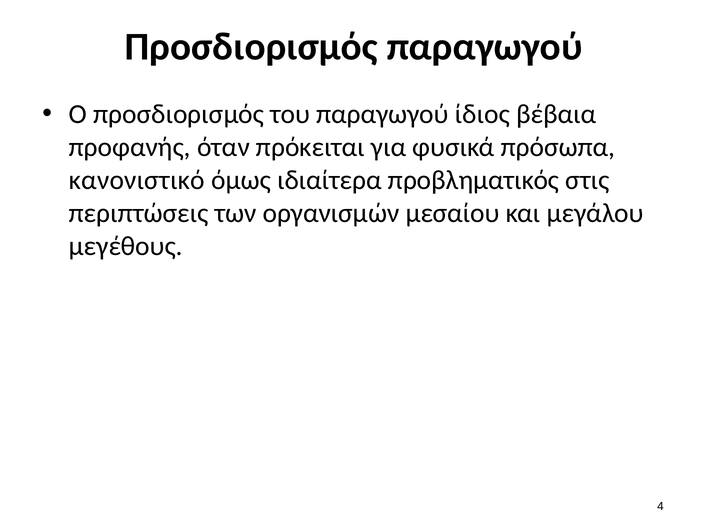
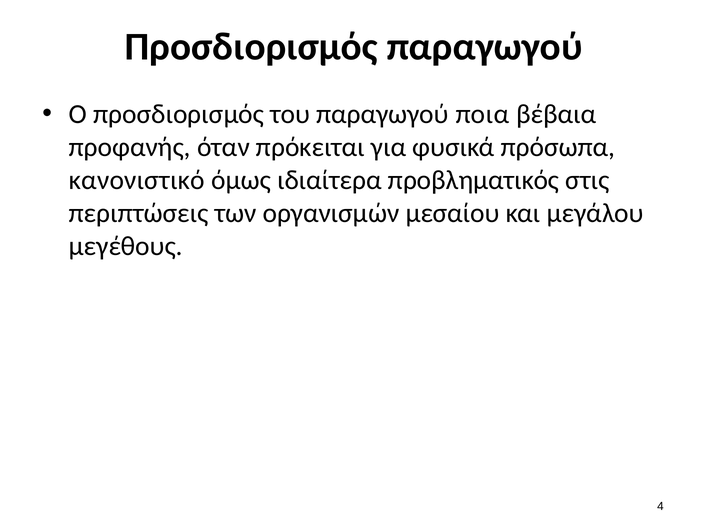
ίδιος: ίδιος -> ποια (482, 114)
